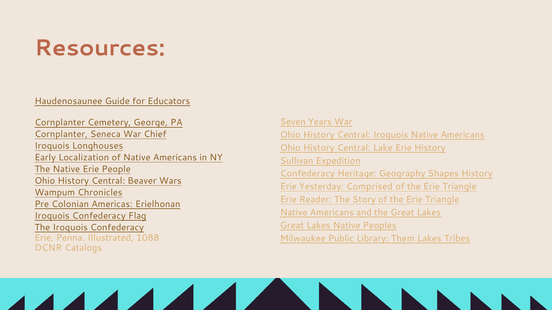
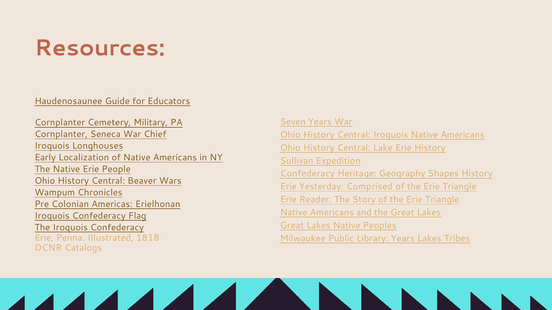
George: George -> Military (151, 123)
1088: 1088 -> 1818 (148, 238)
Library Them: Them -> Years (403, 239)
